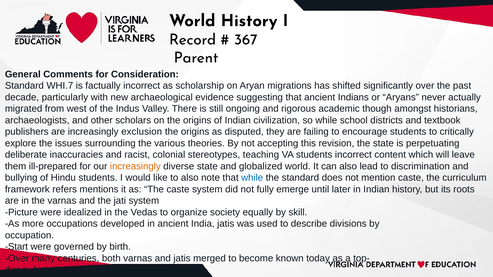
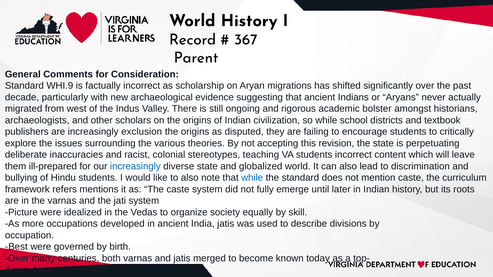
WHI.7: WHI.7 -> WHI.9 (60, 86)
though: though -> bolster (377, 109)
increasingly colour: orange -> blue (135, 166)
Start: Start -> Best (16, 247)
